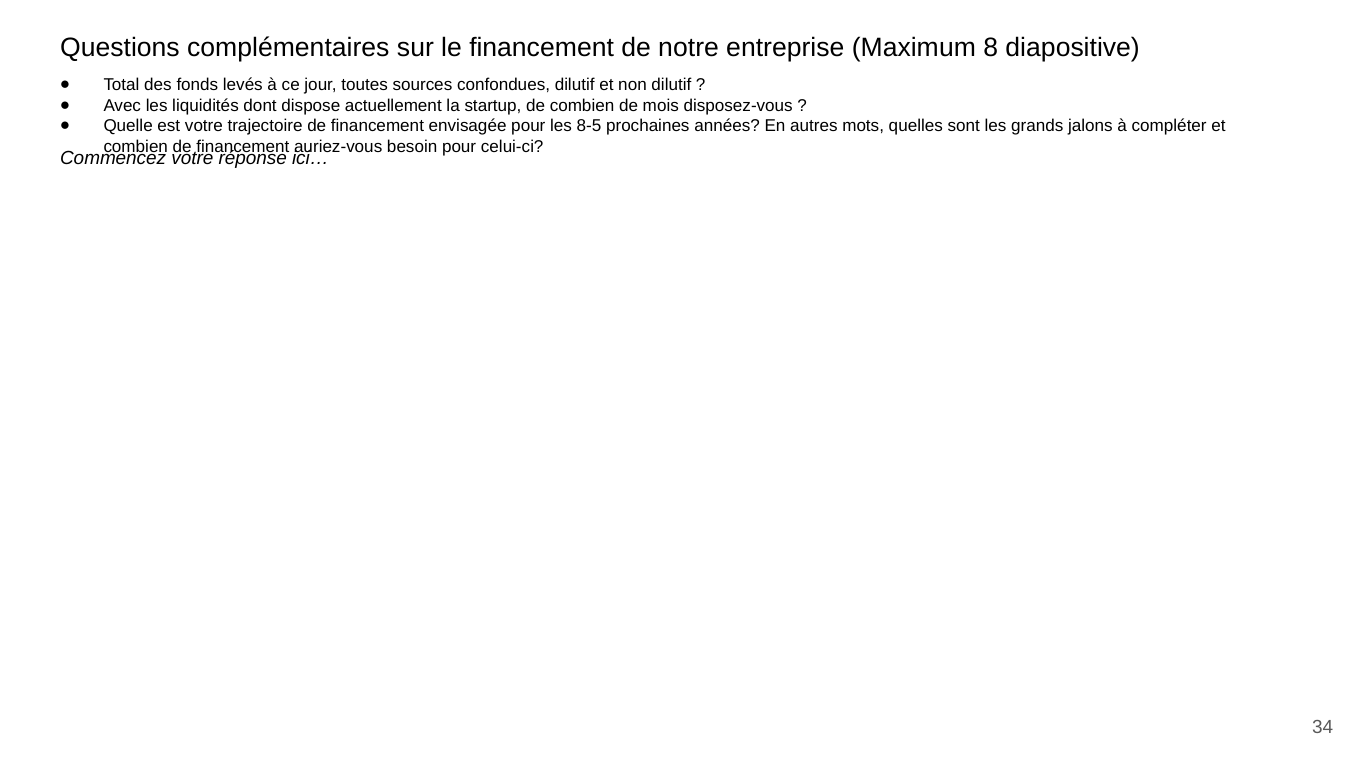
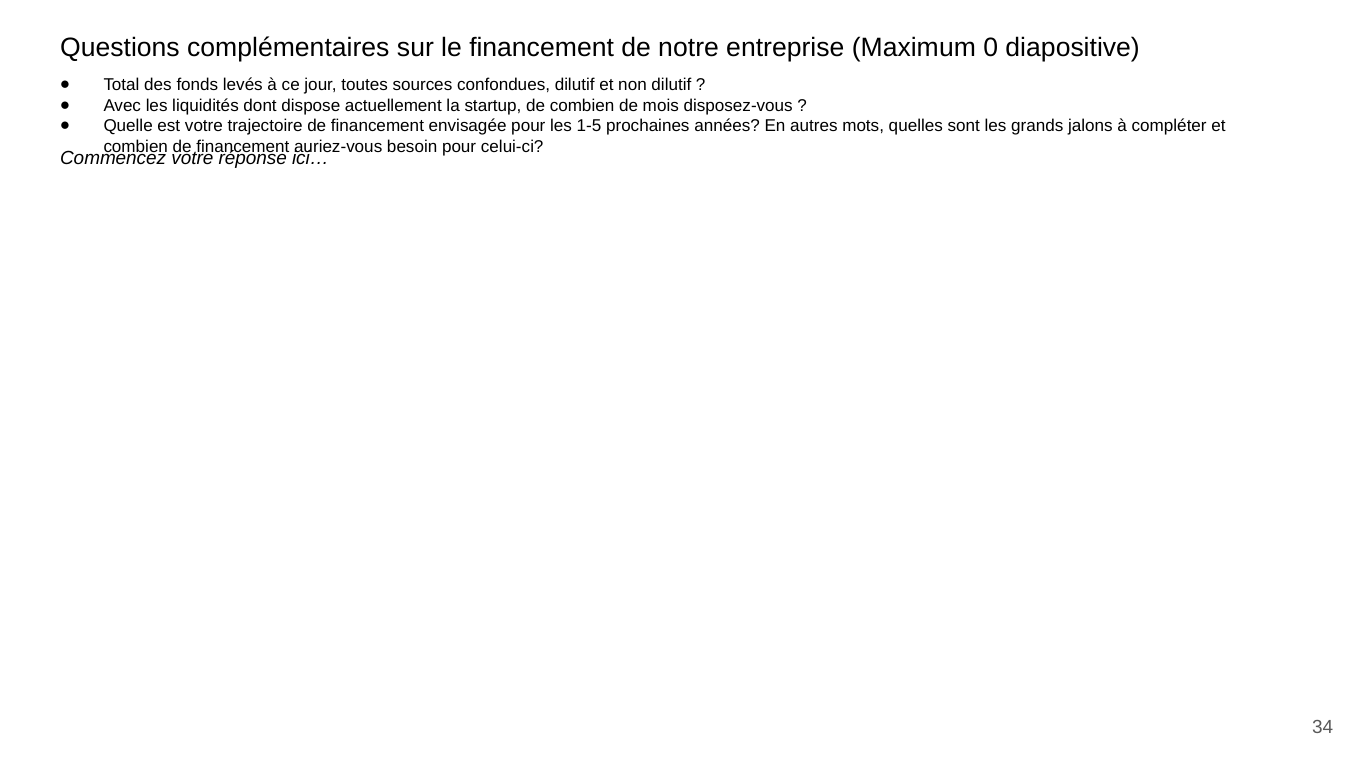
8: 8 -> 0 (991, 47)
8-5: 8-5 -> 1-5 (589, 126)
